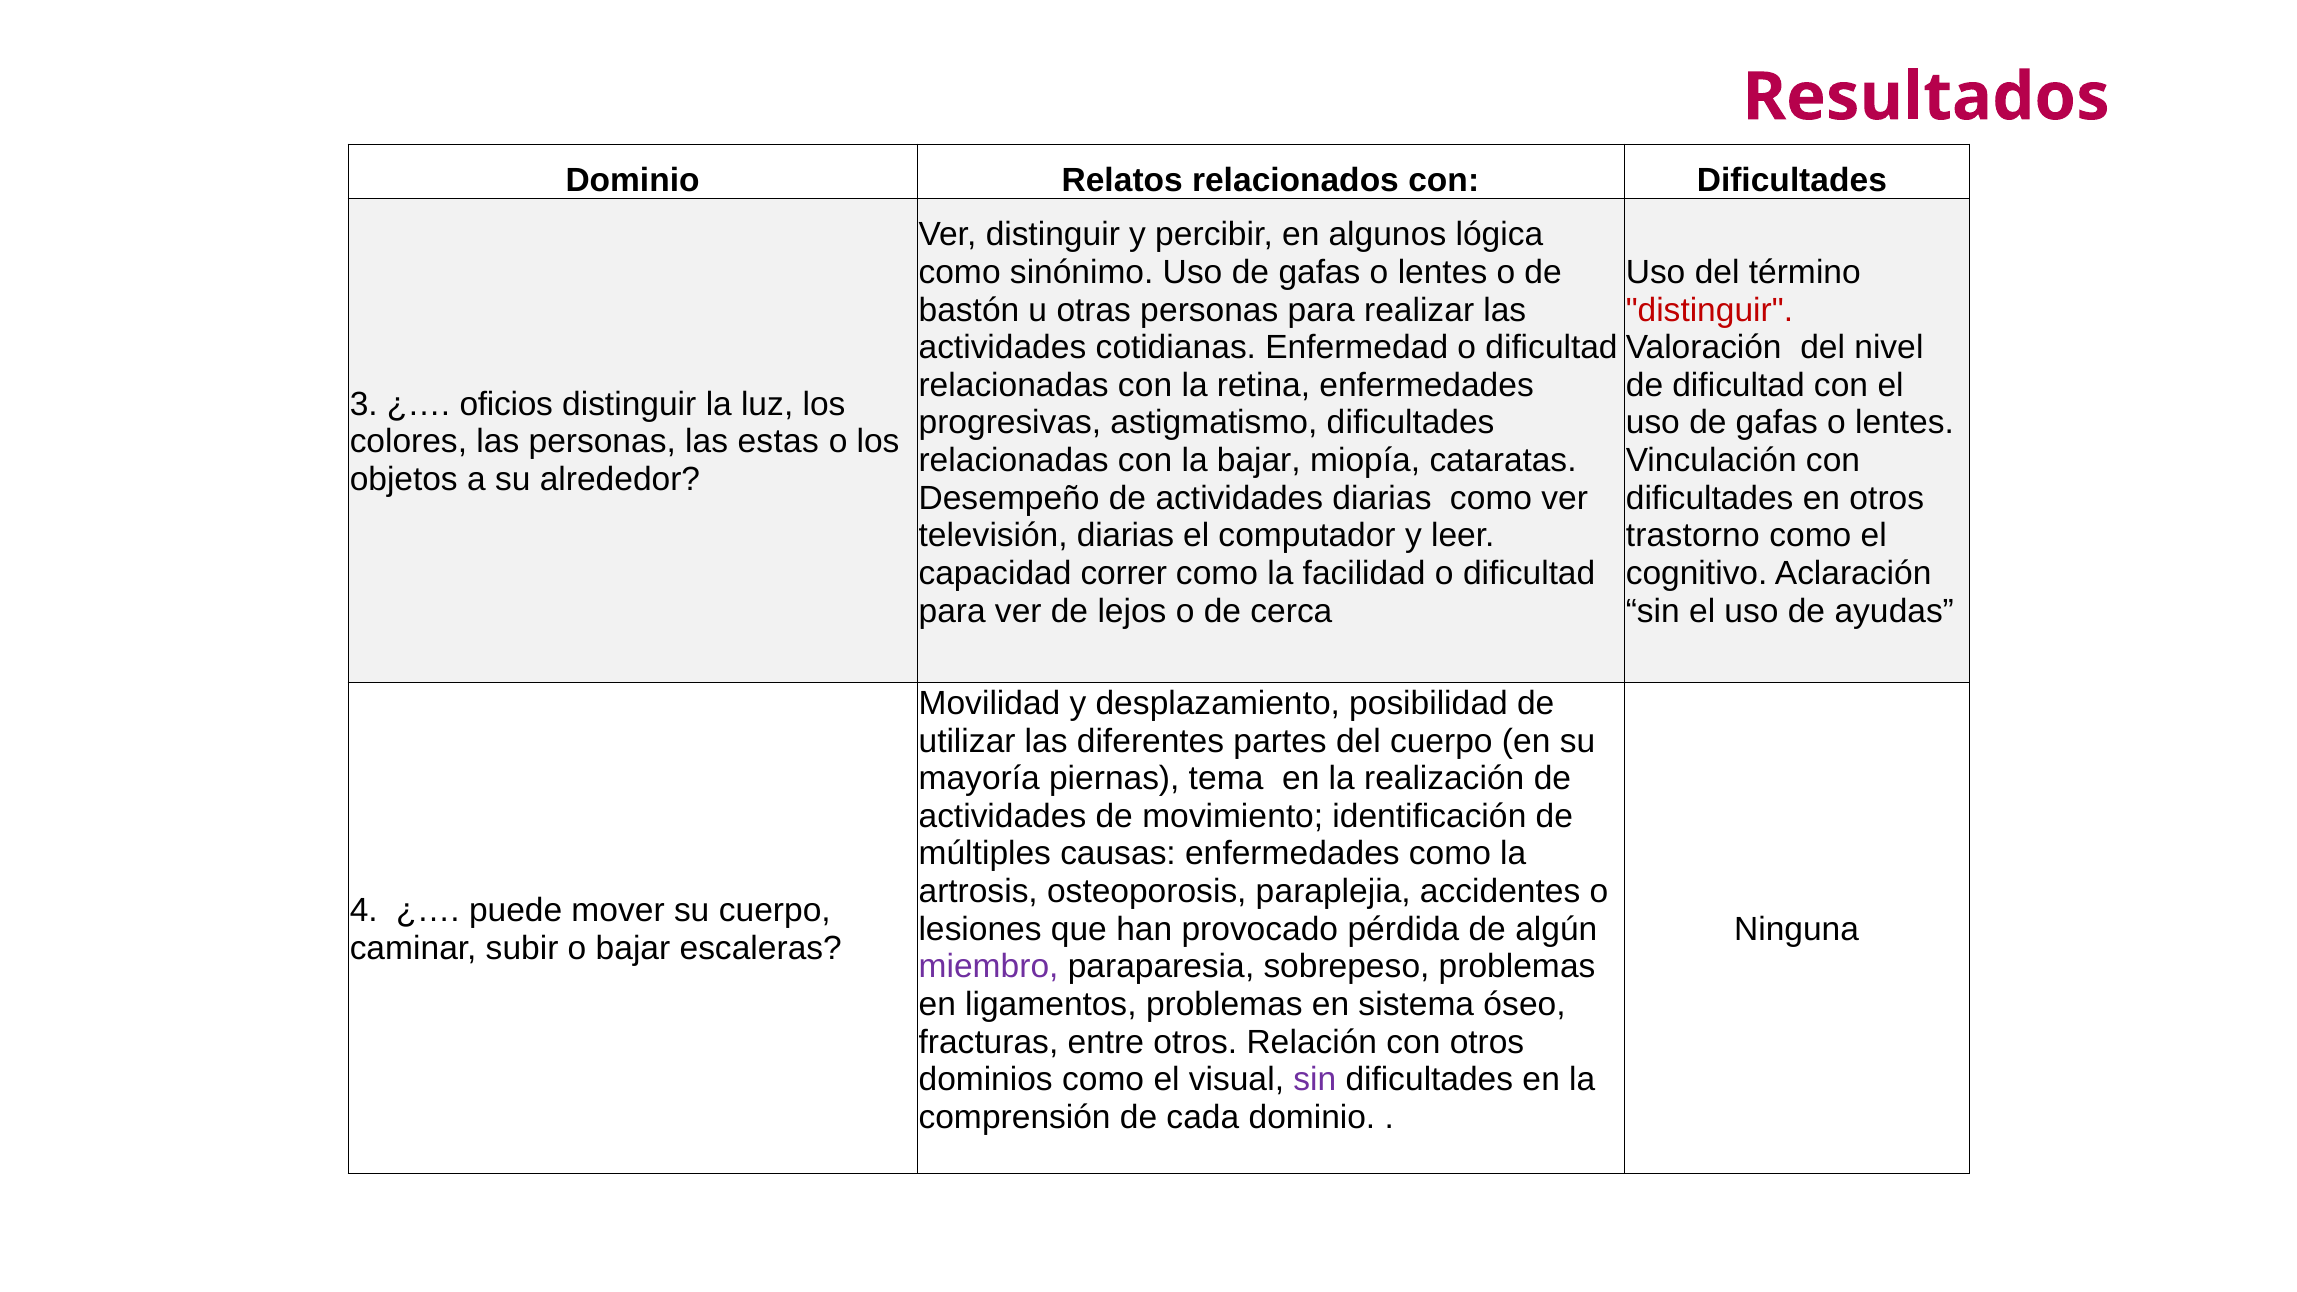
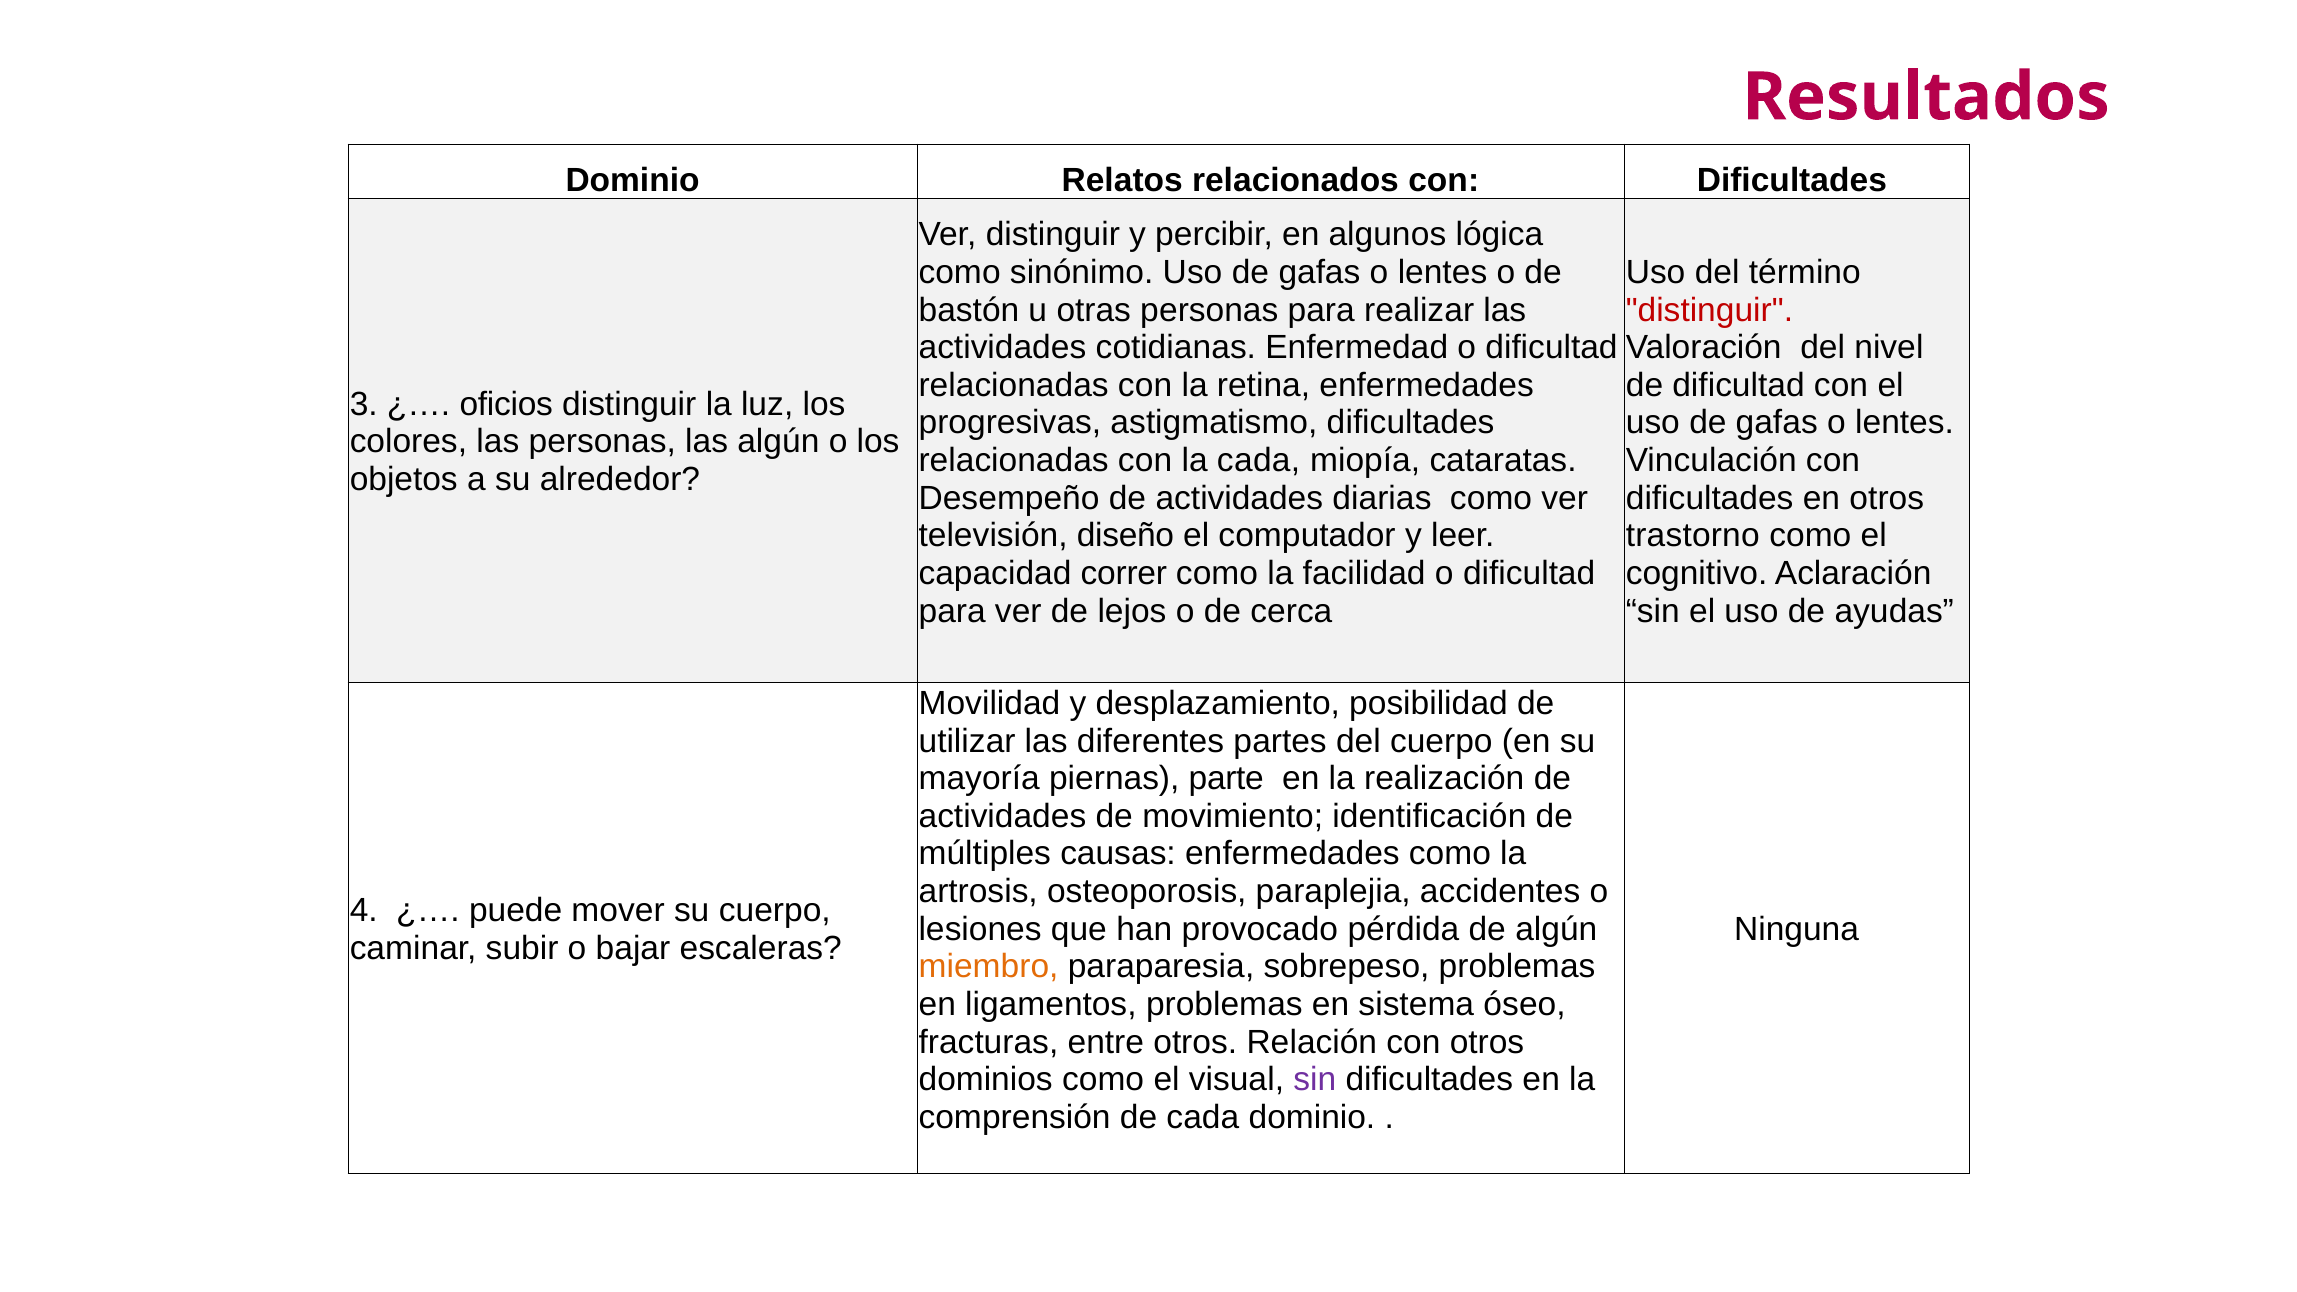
las estas: estas -> algún (778, 442)
la bajar: bajar -> cada (1259, 461)
televisión diarias: diarias -> diseño (1126, 536)
tema: tema -> parte (1226, 779)
miembro colour: purple -> orange (989, 967)
